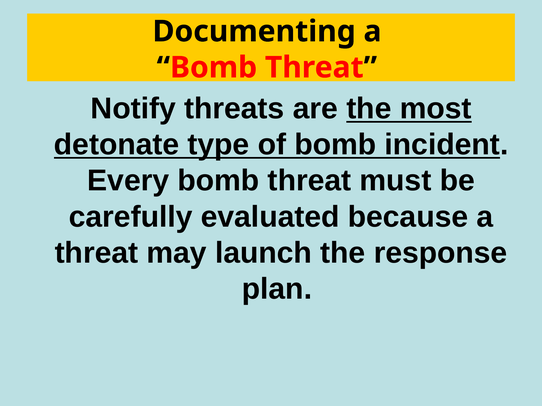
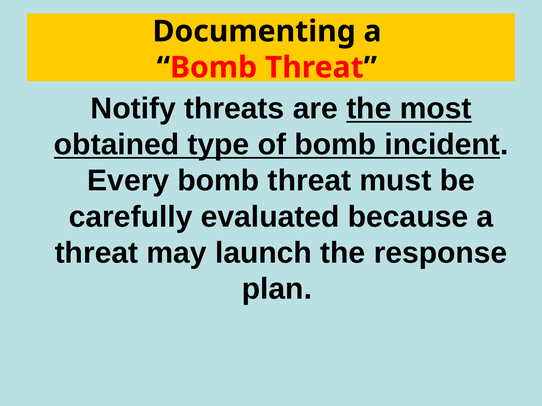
detonate: detonate -> obtained (117, 145)
